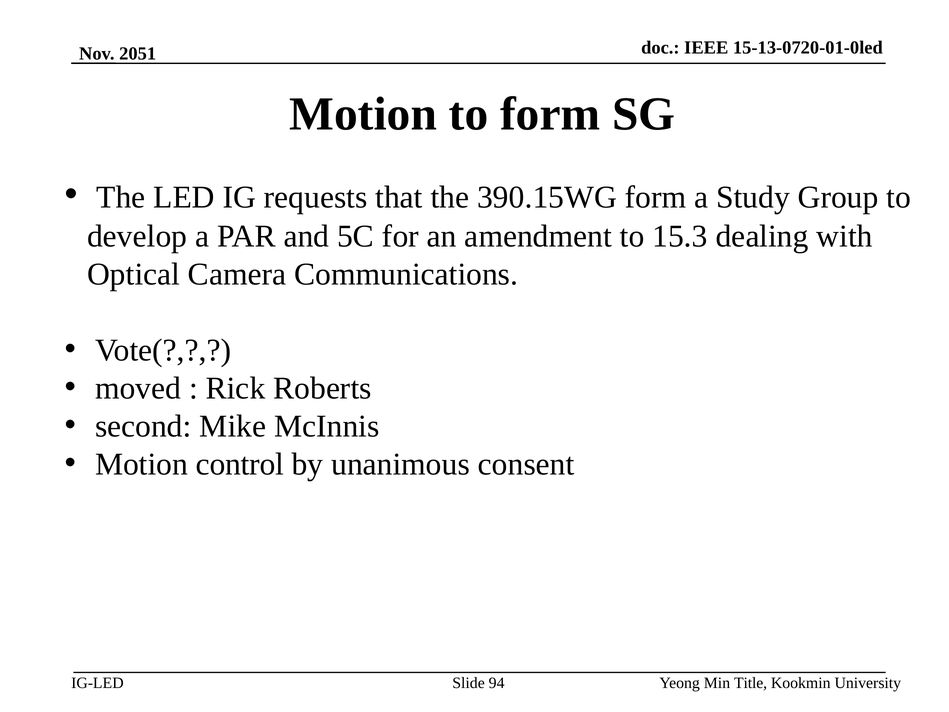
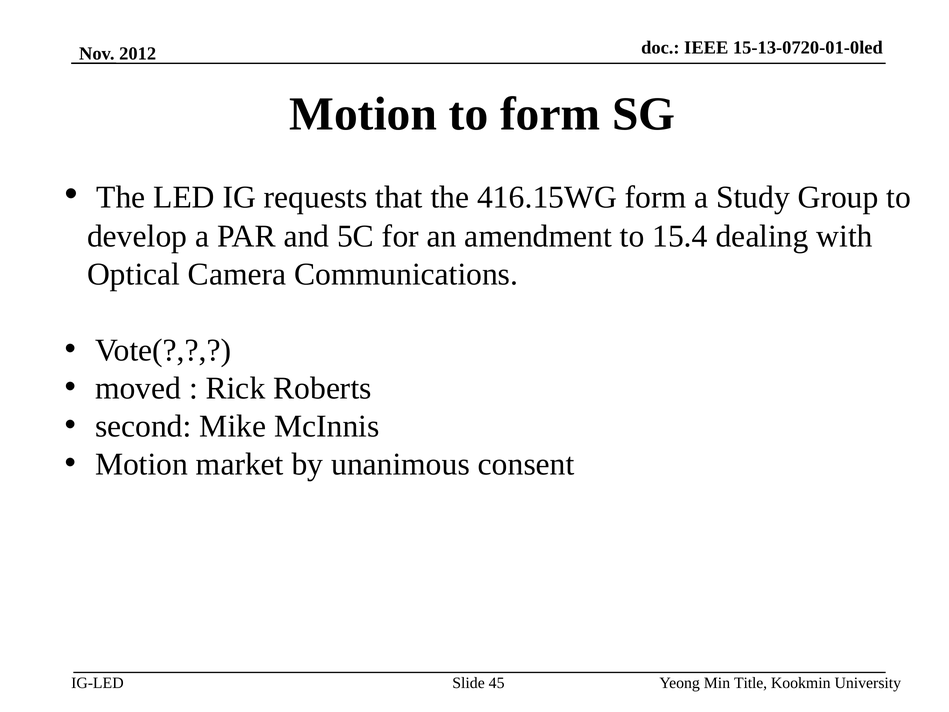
2051: 2051 -> 2012 (138, 54)
390.15WG: 390.15WG -> 416.15WG (547, 197)
15.3: 15.3 -> 15.4 (680, 236)
control: control -> market (240, 464)
94: 94 -> 45 (497, 683)
